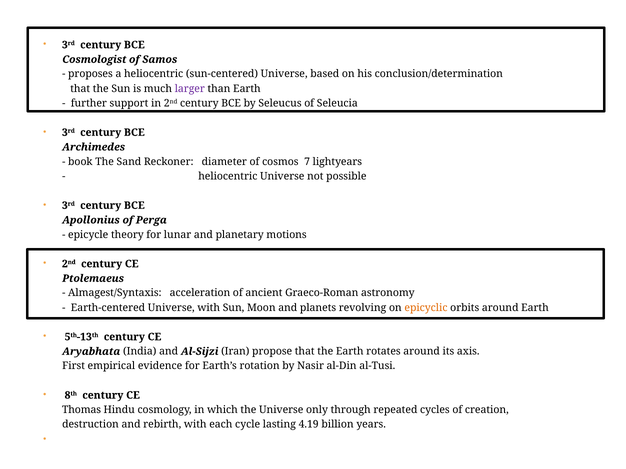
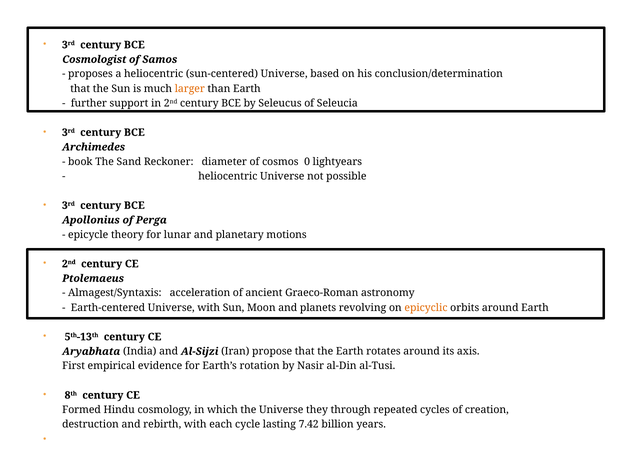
larger colour: purple -> orange (190, 89)
7: 7 -> 0 (307, 162)
Thomas: Thomas -> Formed (82, 410)
only: only -> they (317, 410)
4.19: 4.19 -> 7.42 (309, 425)
